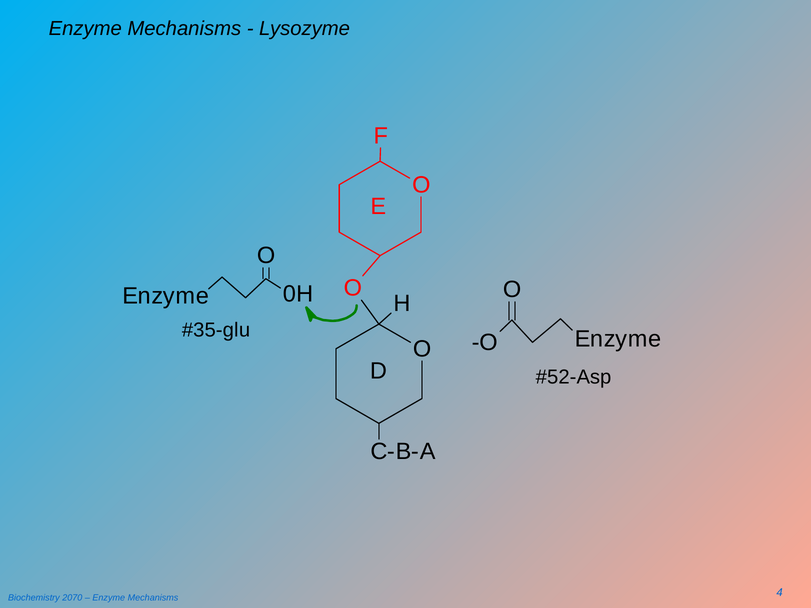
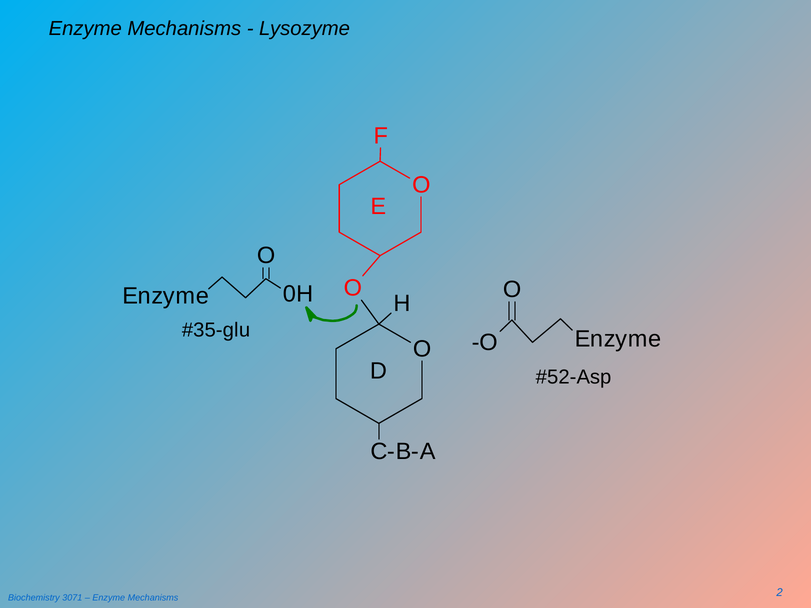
2070: 2070 -> 3071 (72, 598)
4: 4 -> 2 (780, 593)
